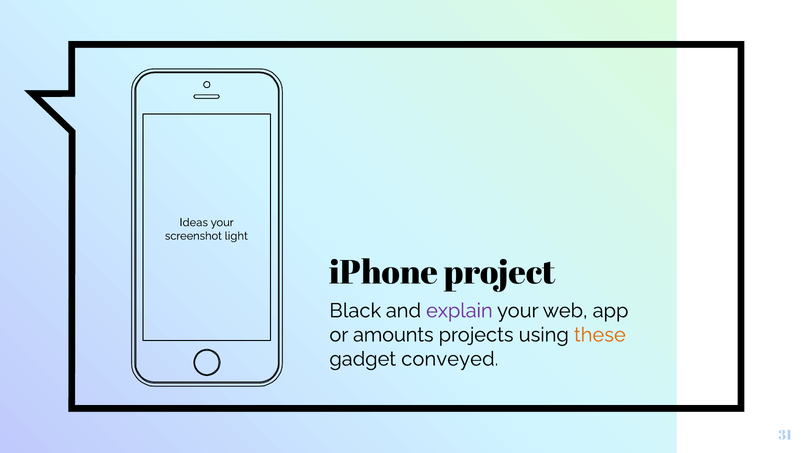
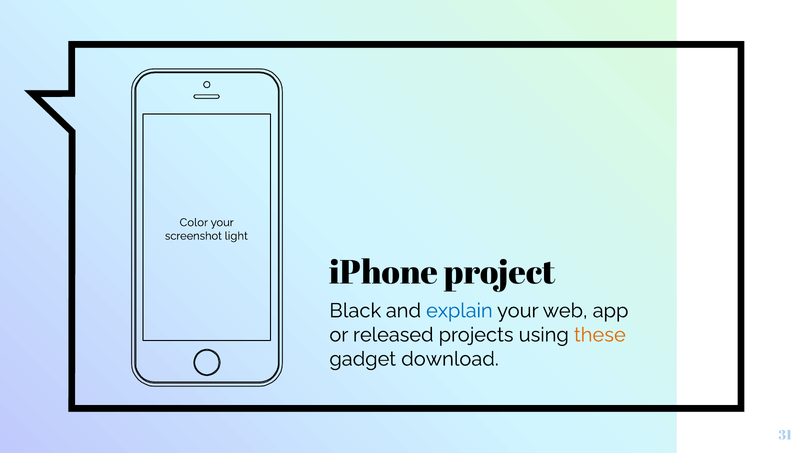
Ideas: Ideas -> Color (194, 222)
explain colour: purple -> blue (459, 311)
amounts: amounts -> released (393, 335)
conveyed: conveyed -> download (450, 359)
